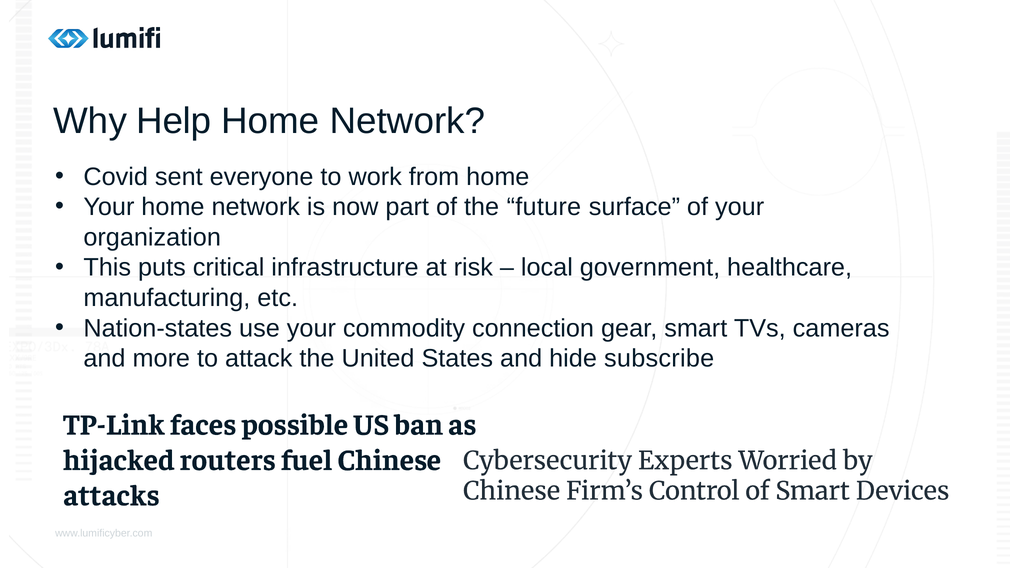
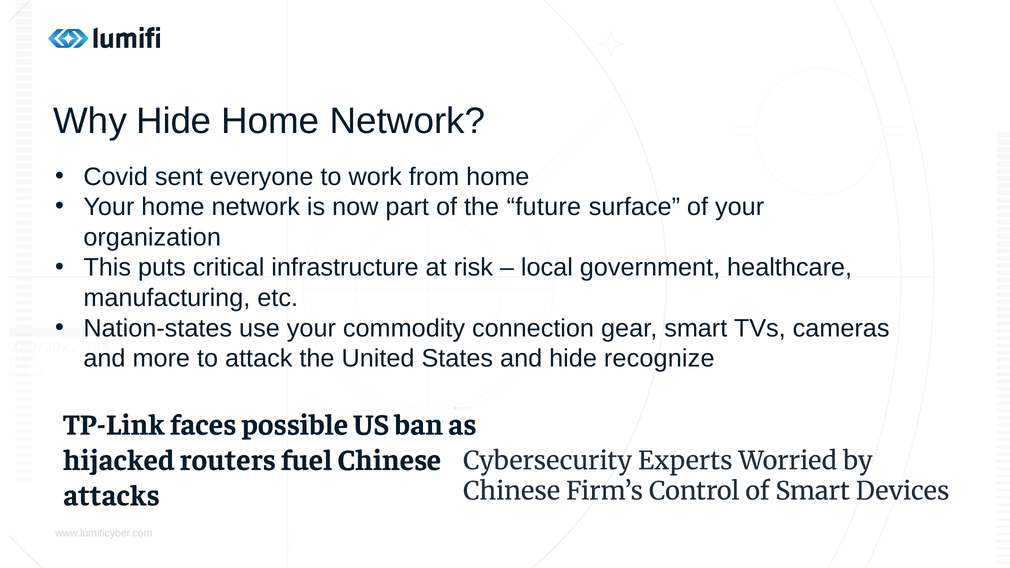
Why Help: Help -> Hide (174, 121)
subscribe: subscribe -> recognize (659, 359)
